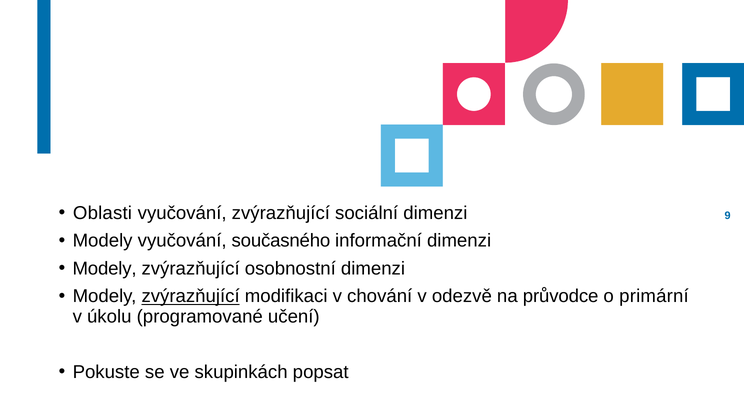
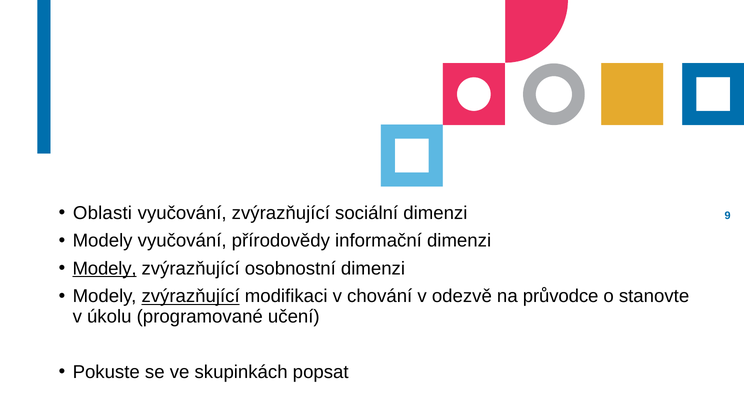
současného: současného -> přírodovědy (281, 241)
Modely underline: none -> present (105, 269)
primární: primární -> stanovte (654, 297)
